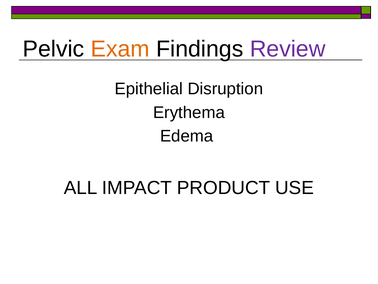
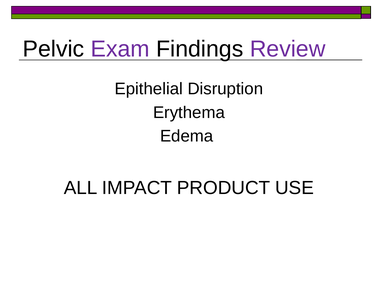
Exam colour: orange -> purple (120, 49)
